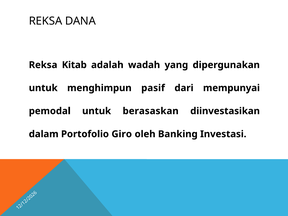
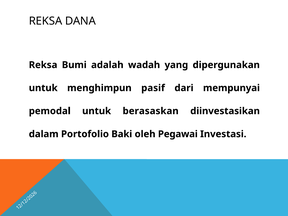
Kitab: Kitab -> Bumi (74, 65)
Giro: Giro -> Baki (122, 134)
Banking: Banking -> Pegawai (178, 134)
